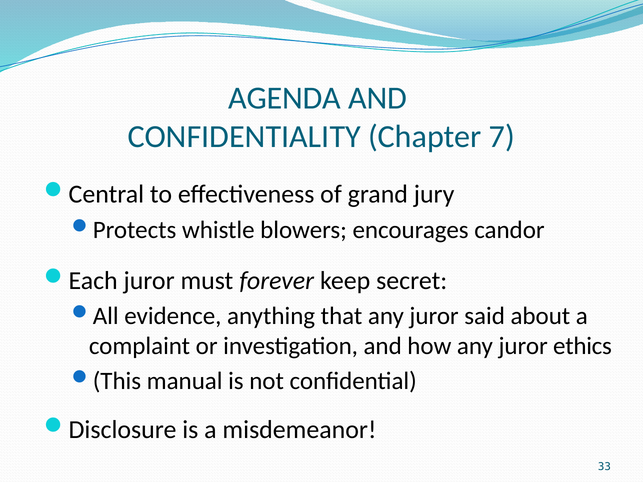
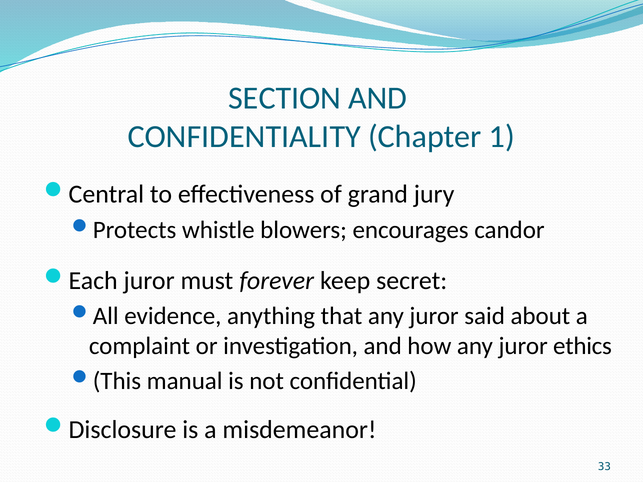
AGENDA: AGENDA -> SECTION (285, 98)
7: 7 -> 1 (502, 137)
